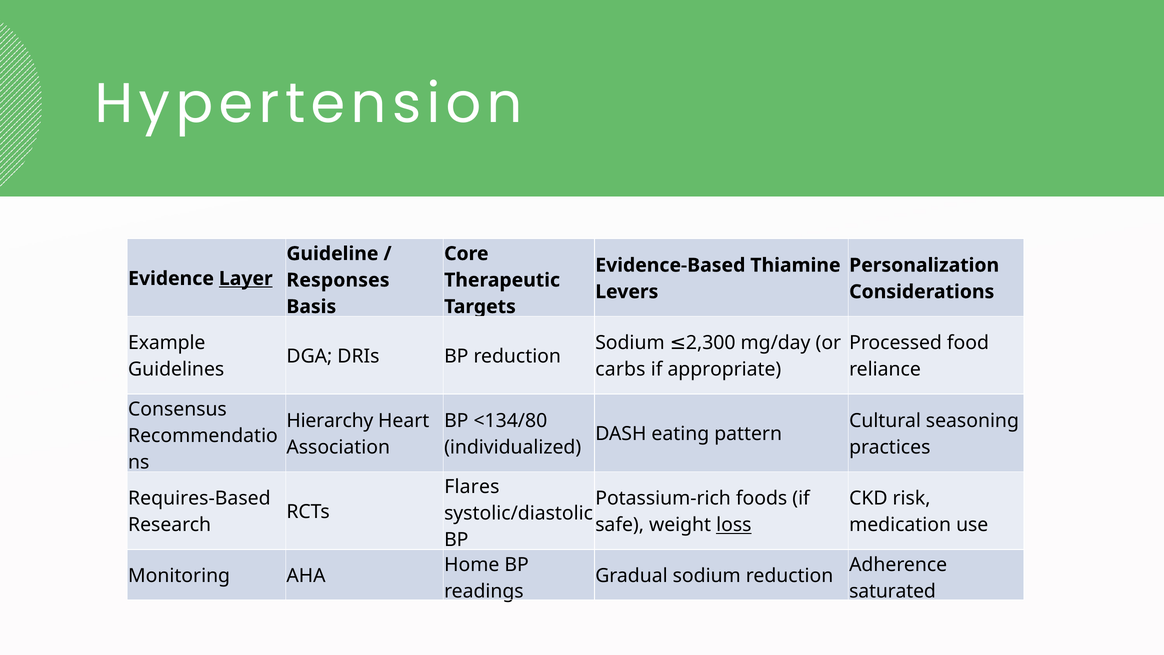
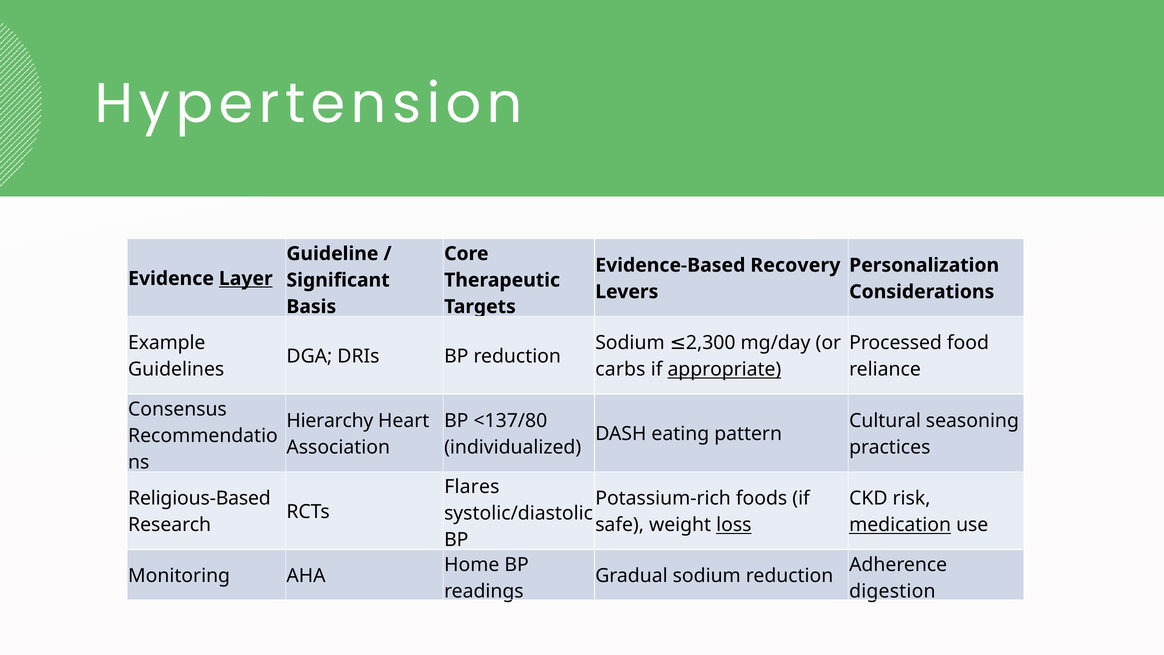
Thiamine: Thiamine -> Recovery (795, 265)
Responses: Responses -> Significant (338, 280)
appropriate underline: none -> present (724, 369)
<134/80: <134/80 -> <137/80 (510, 421)
Requires-Based: Requires-Based -> Religious-Based (199, 498)
medication underline: none -> present (900, 525)
saturated: saturated -> digestion (892, 591)
